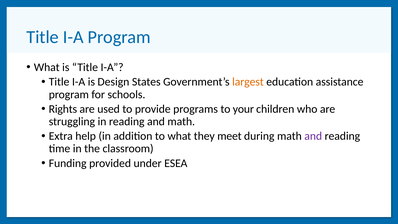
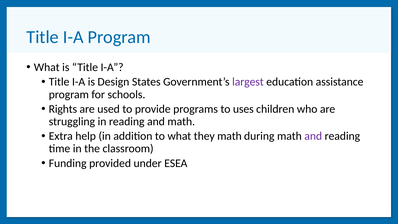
largest colour: orange -> purple (248, 82)
your: your -> uses (243, 109)
they meet: meet -> math (229, 136)
